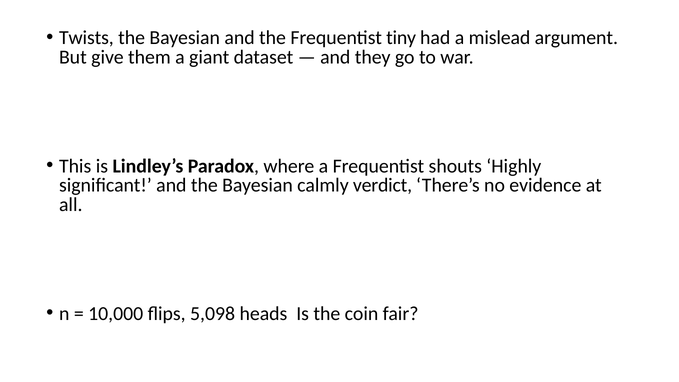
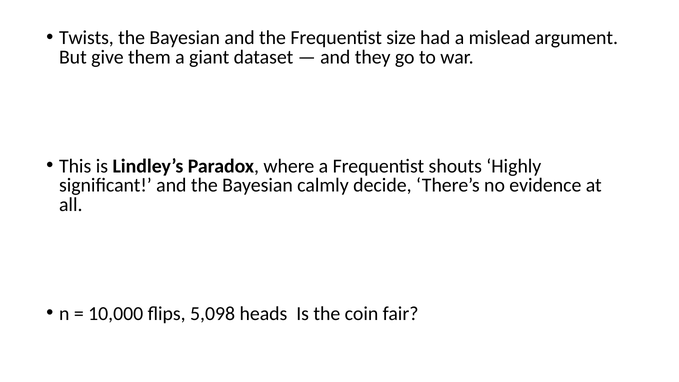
tiny: tiny -> size (401, 38)
verdict: verdict -> decide (382, 185)
